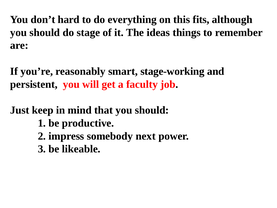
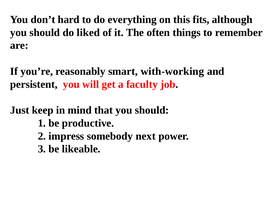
stage: stage -> liked (88, 32)
ideas: ideas -> often (158, 32)
stage-working: stage-working -> with-working (172, 71)
